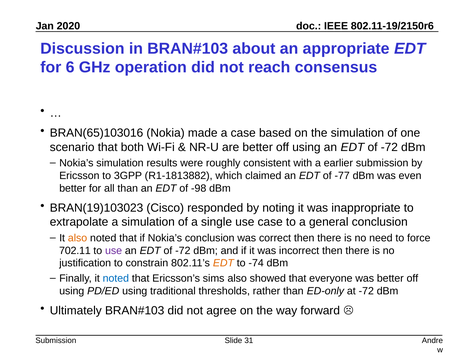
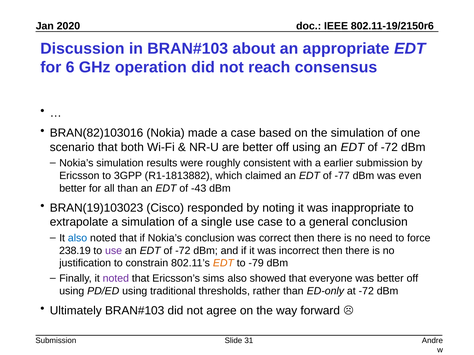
BRAN(65)103016: BRAN(65)103016 -> BRAN(82)103016 (97, 133)
-98: -98 -> -43 (199, 189)
also colour: orange -> blue (78, 238)
702.11: 702.11 -> 238.19 (75, 251)
-74: -74 -> -79 (256, 264)
noted colour: blue -> purple (116, 279)
